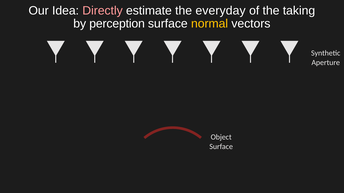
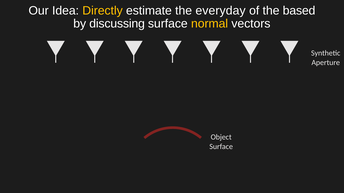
Directly colour: pink -> yellow (103, 11)
taking: taking -> based (299, 11)
perception: perception -> discussing (117, 24)
